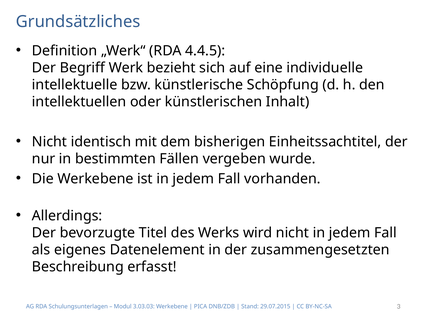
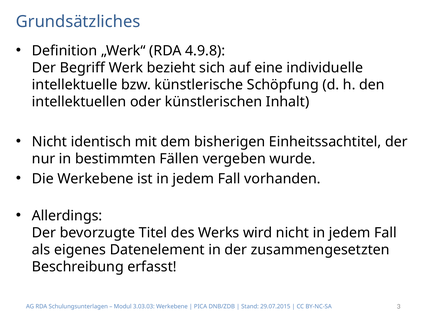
4.4.5: 4.4.5 -> 4.9.8 (205, 51)
